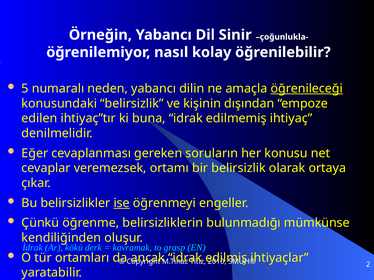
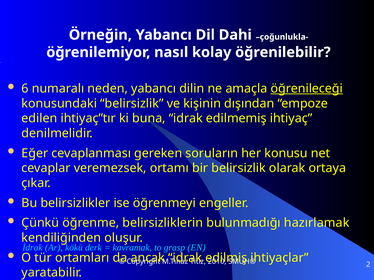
Sinir: Sinir -> Dahi (235, 35)
5: 5 -> 6 (25, 89)
ise underline: present -> none (122, 203)
mümkünse: mümkünse -> hazırlamak (317, 223)
